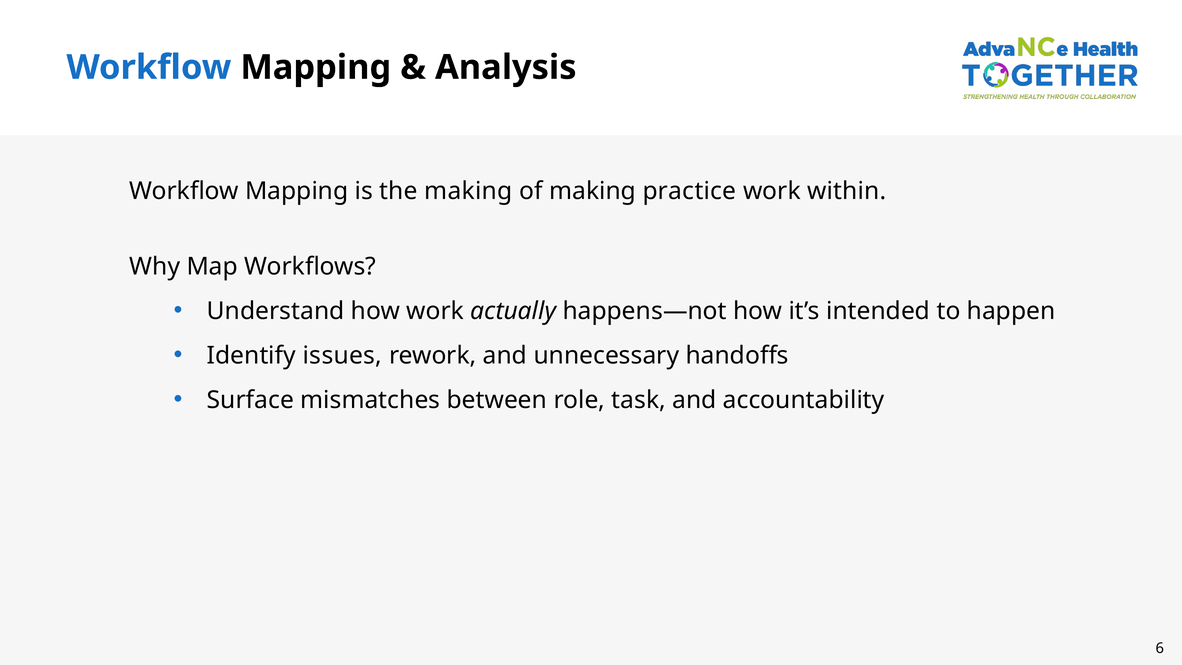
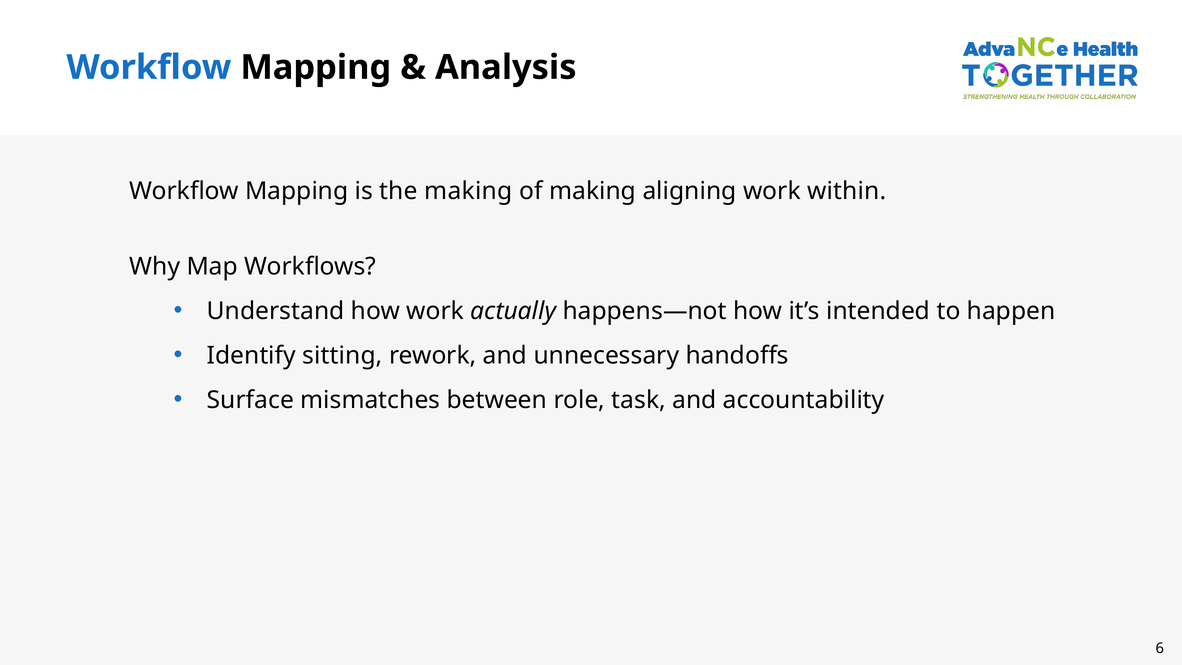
practice: practice -> aligning (690, 191)
issues: issues -> sitting (342, 355)
